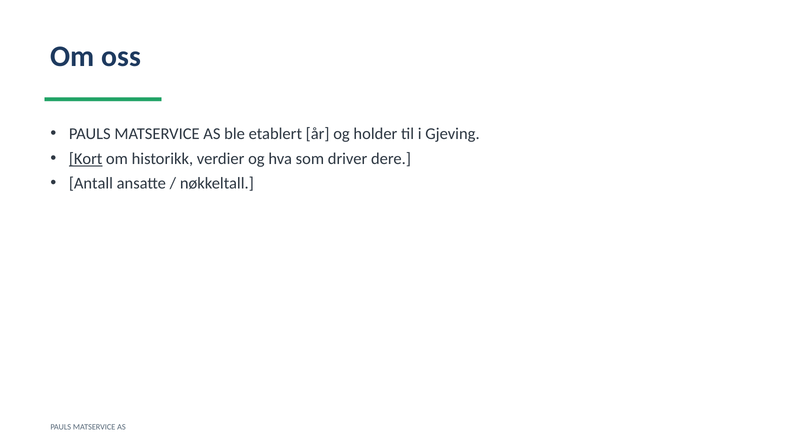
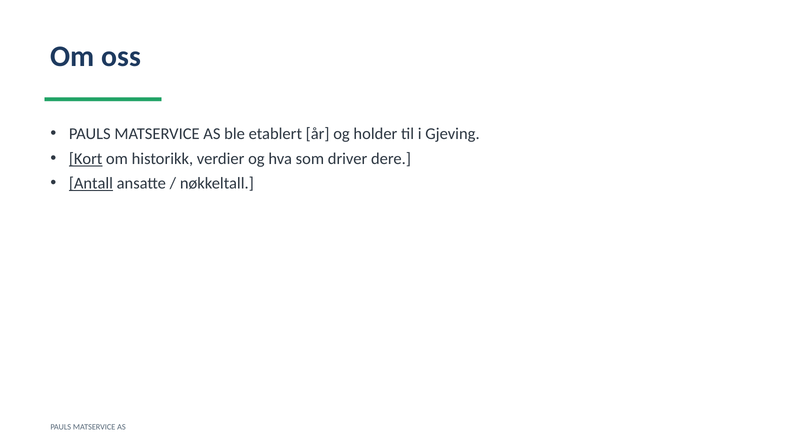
Antall underline: none -> present (91, 184)
